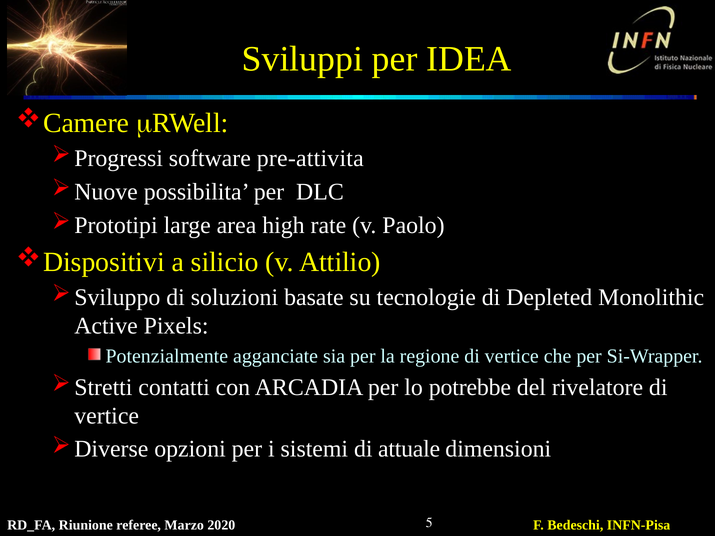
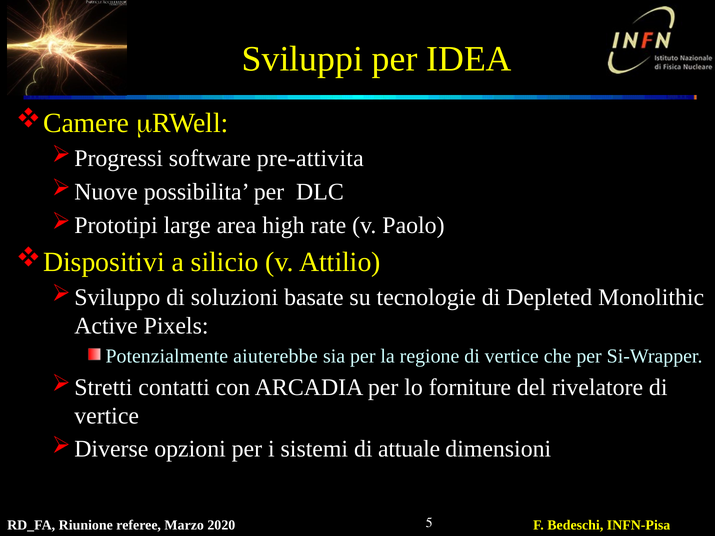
agganciate: agganciate -> aiuterebbe (275, 356)
potrebbe: potrebbe -> forniture (470, 387)
